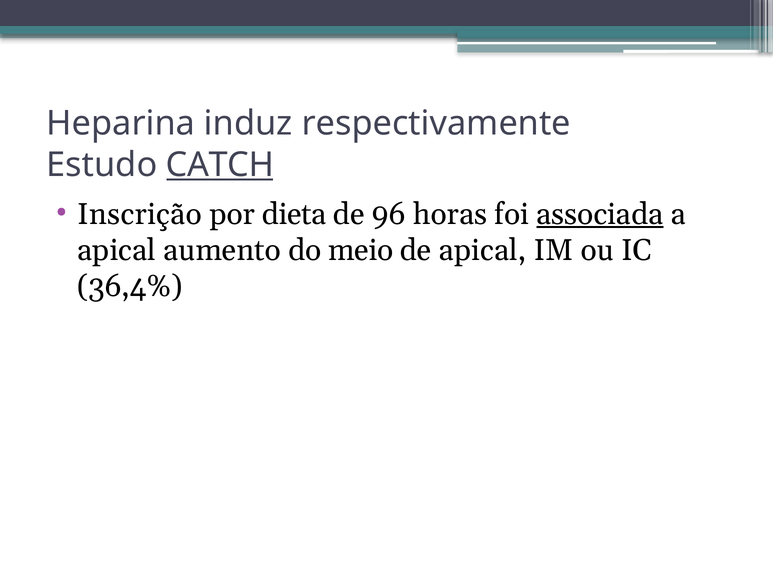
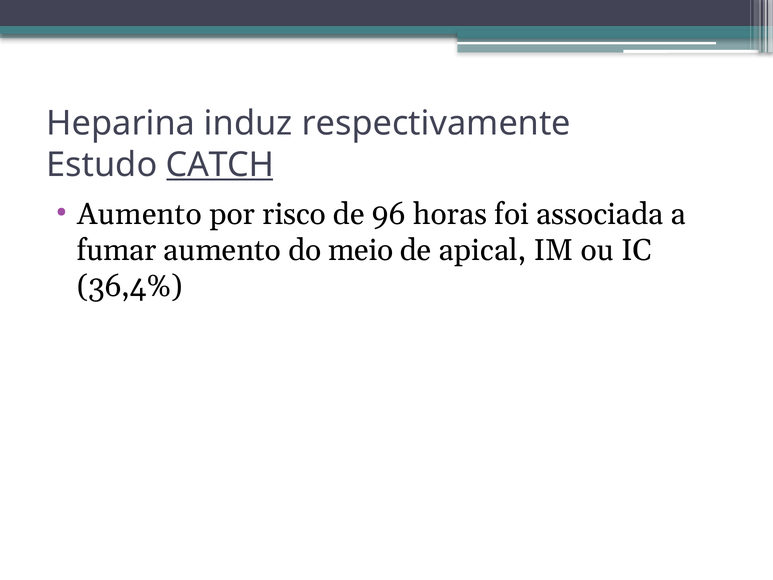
Inscrição: Inscrição -> Aumento (140, 214)
dieta: dieta -> risco (294, 214)
associada underline: present -> none (600, 214)
apical: apical -> fumar (117, 250)
